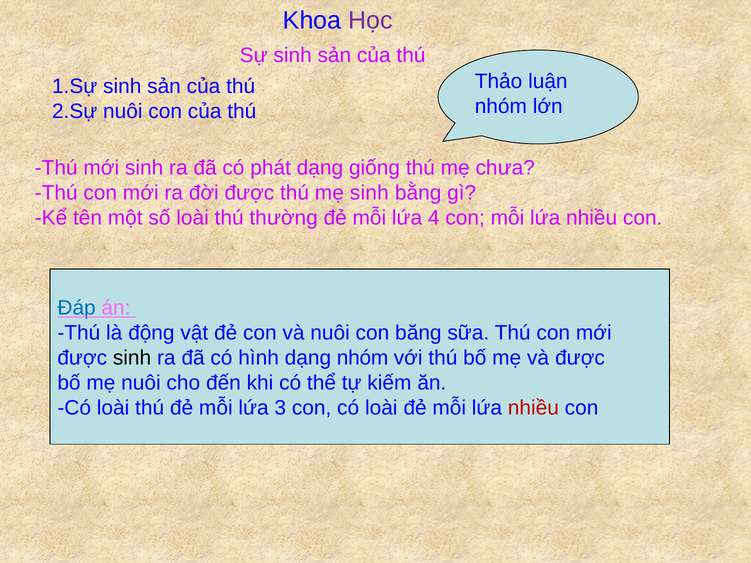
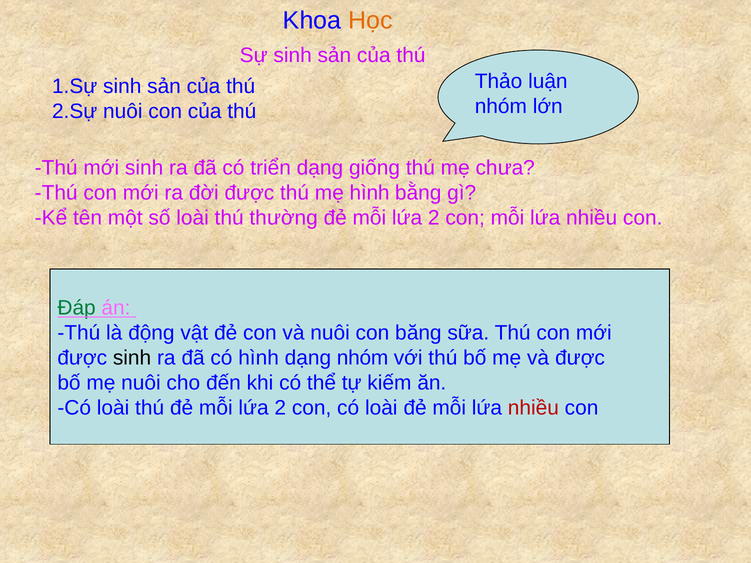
Học colour: purple -> orange (370, 21)
phát: phát -> triển (271, 168)
mẹ sinh: sinh -> hình (370, 193)
4: 4 -> 2 (434, 218)
Đáp colour: blue -> green (77, 308)
3: 3 -> 2 (280, 408)
